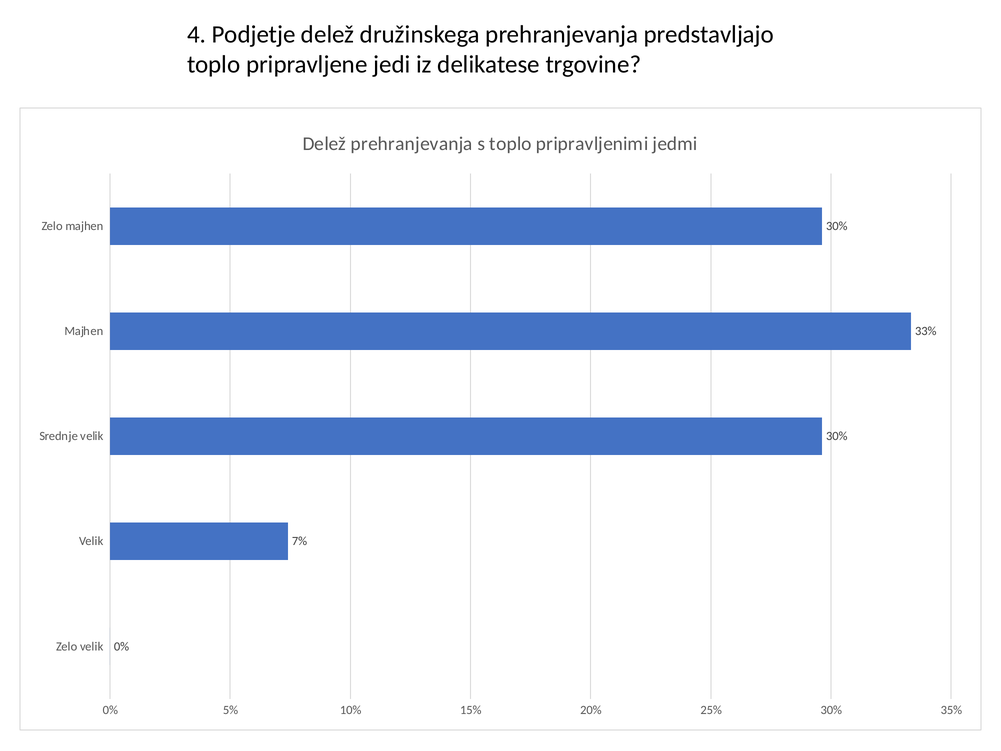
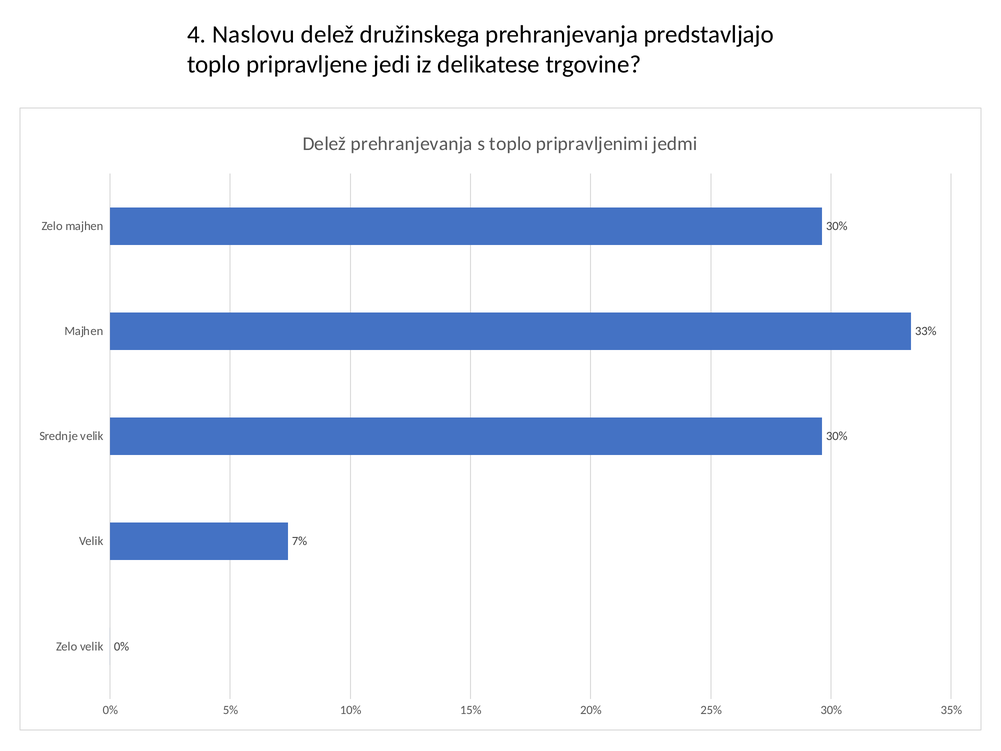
Podjetje: Podjetje -> Naslovu (253, 34)
